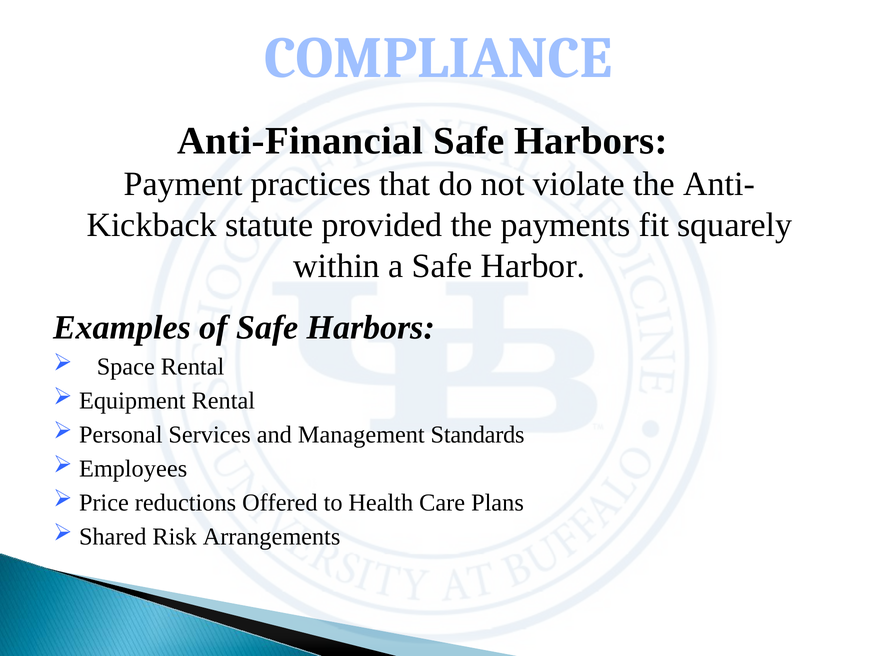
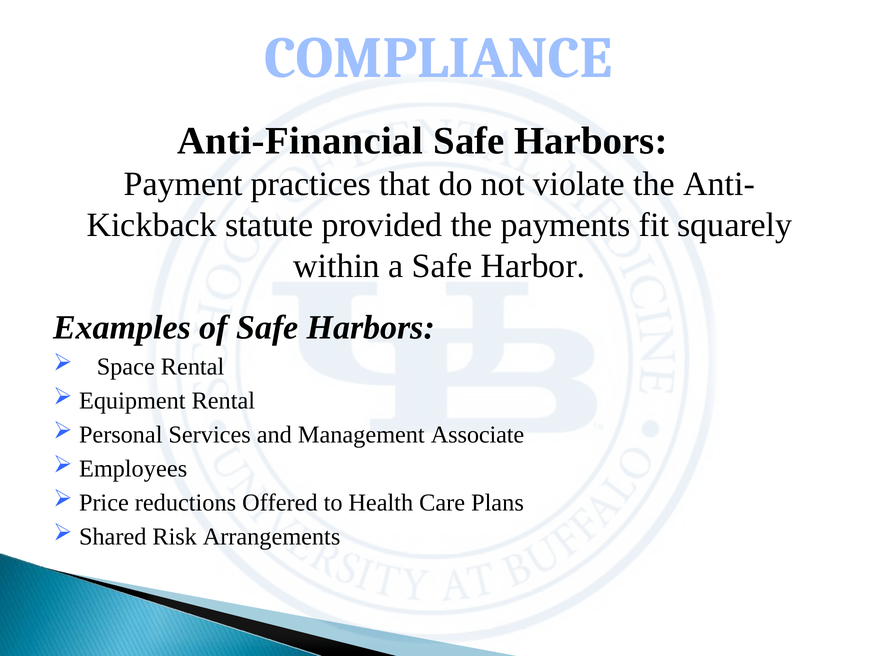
Standards: Standards -> Associate (478, 435)
